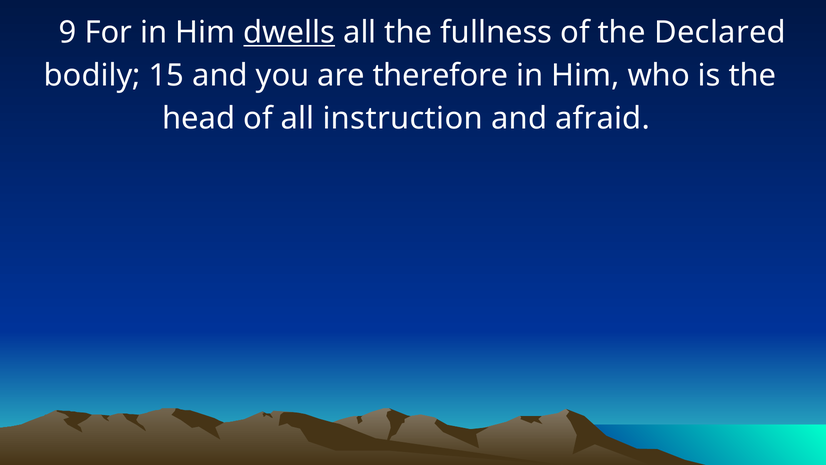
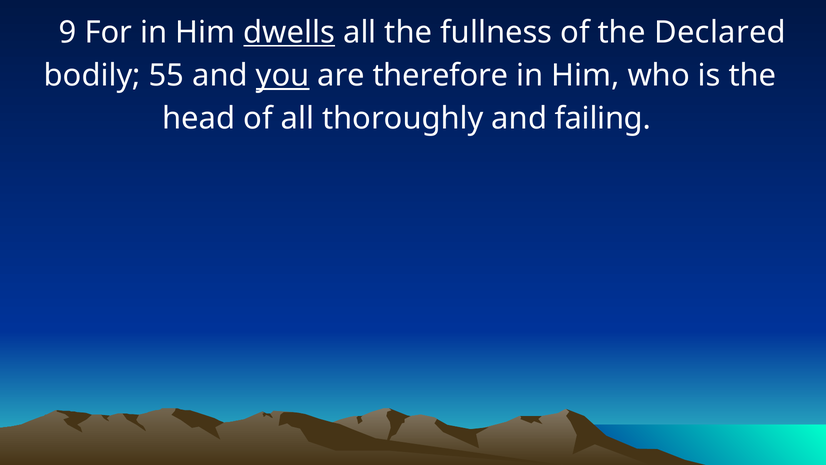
15: 15 -> 55 (166, 76)
you underline: none -> present (283, 76)
instruction: instruction -> thoroughly (403, 118)
afraid: afraid -> failing (603, 118)
